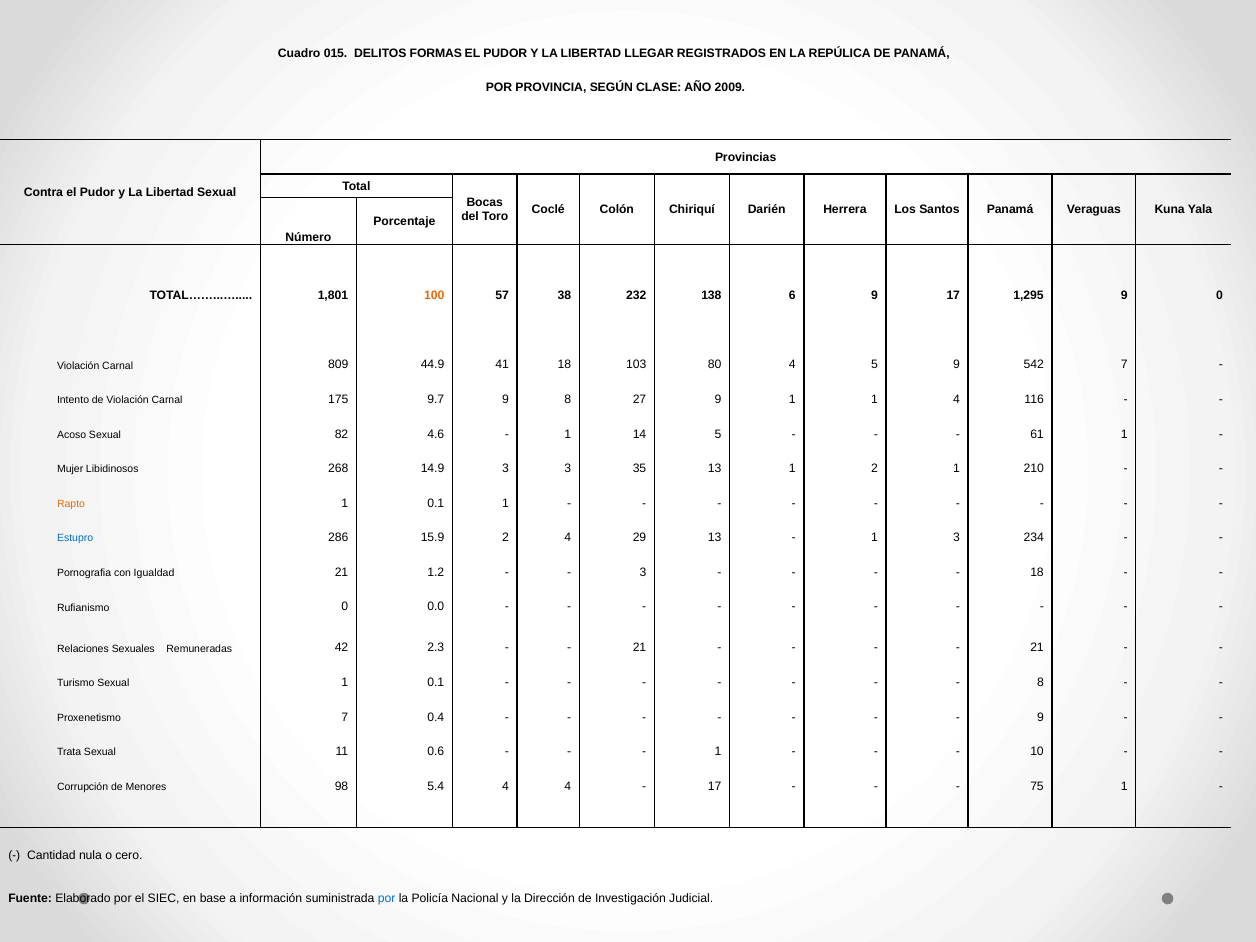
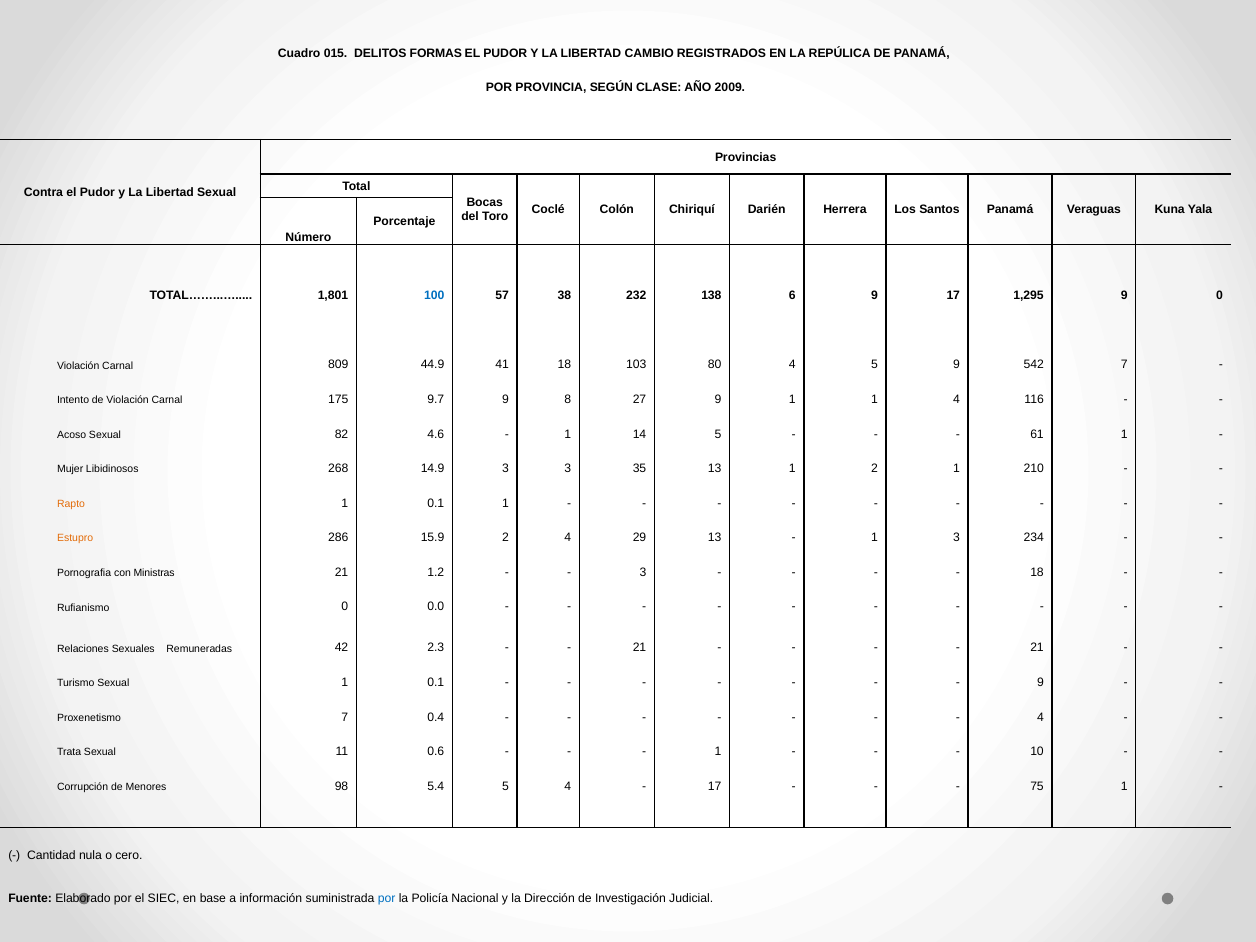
LLEGAR: LLEGAR -> CAMBIO (649, 53)
100 colour: orange -> blue (434, 296)
Estupro colour: blue -> orange (75, 538)
Igualdad: Igualdad -> Ministras (154, 573)
8: 8 -> 9 (1040, 682)
9: 9 -> 4 (1040, 717)
5.4 4: 4 -> 5 (506, 786)
